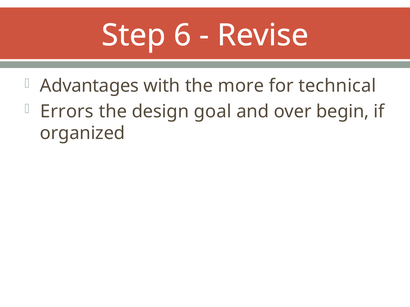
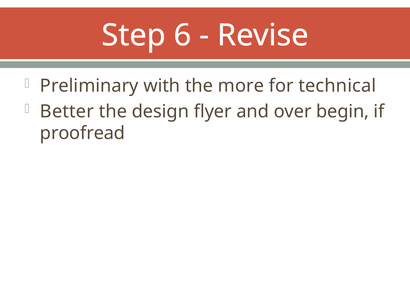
Advantages: Advantages -> Preliminary (89, 86)
Errors: Errors -> Better (67, 112)
goal: goal -> flyer (213, 112)
organized: organized -> proofread (83, 133)
